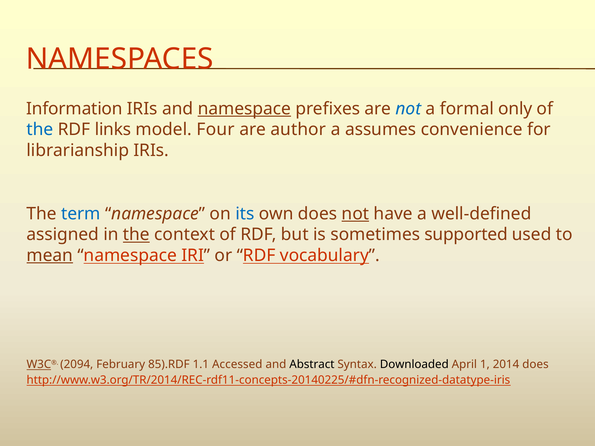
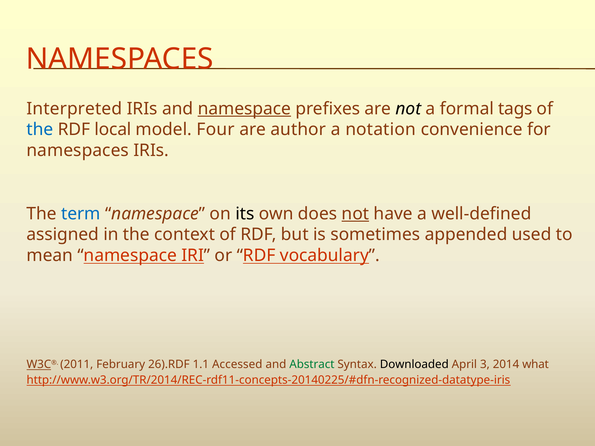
Information: Information -> Interpreted (74, 109)
not colour: blue -> black (408, 109)
only: only -> tags (515, 109)
links: links -> local (113, 130)
assumes: assumes -> notation (381, 130)
librarianship: librarianship -> namespaces (78, 150)
its colour: blue -> black (245, 214)
the underline: present -> none (136, 235)
supported: supported -> appended (466, 235)
mean underline: present -> none (50, 256)
2094: 2094 -> 2011 (77, 365)
85).RDF: 85).RDF -> 26).RDF (169, 365)
Abstract colour: black -> green (312, 365)
1: 1 -> 3 (485, 365)
2014 does: does -> what (536, 365)
